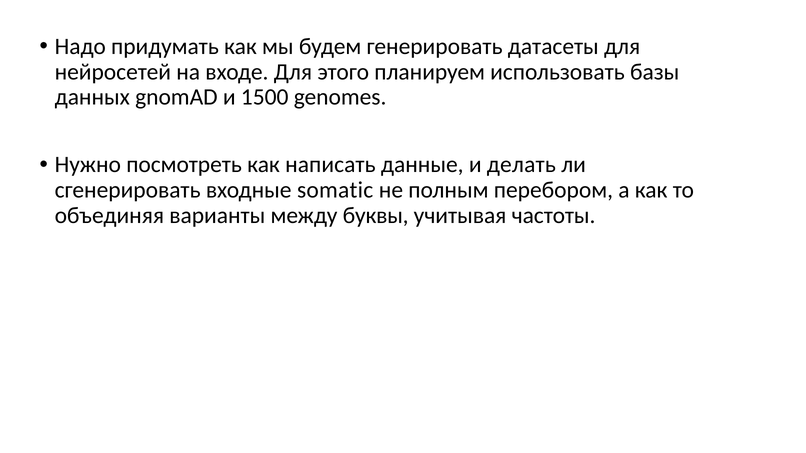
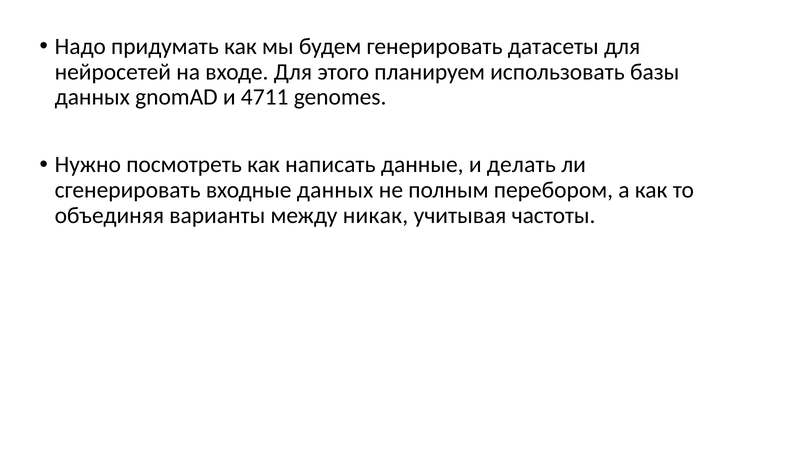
1500: 1500 -> 4711 (265, 97)
входные somatic: somatic -> данных (335, 190)
буквы: буквы -> никак (375, 216)
